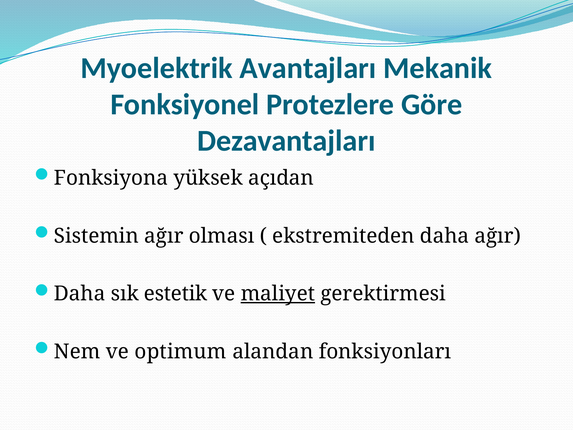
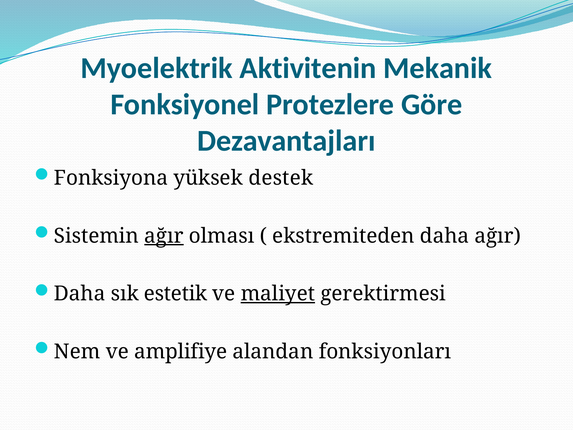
Avantajları: Avantajları -> Aktivitenin (308, 68)
açıdan: açıdan -> destek (281, 178)
ağır underline: none -> present (164, 236)
optimum: optimum -> amplifiye (181, 352)
